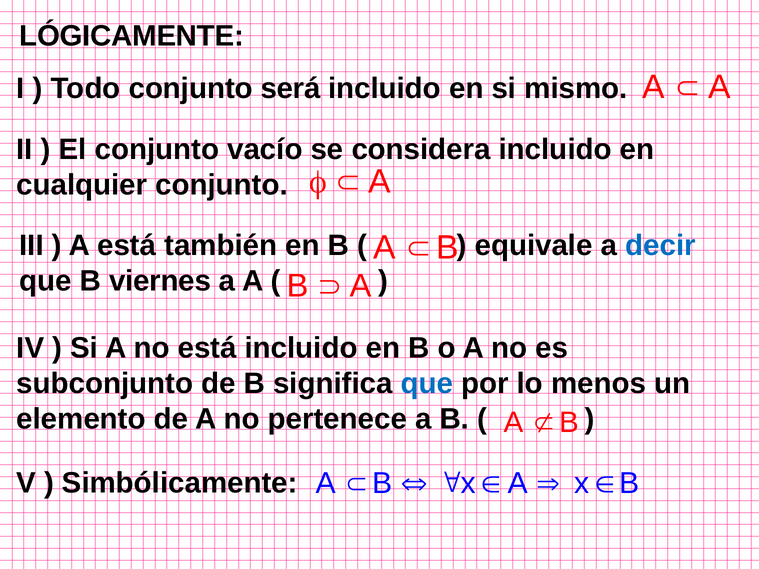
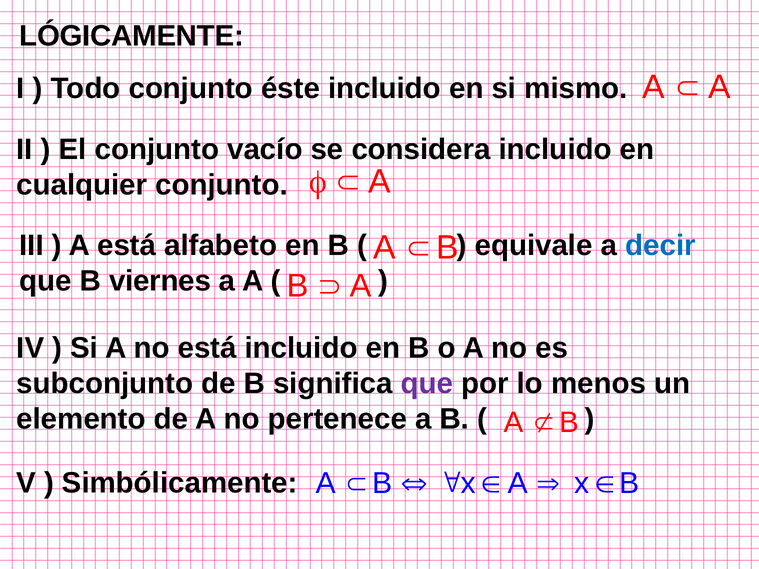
será: será -> éste (291, 89)
también: también -> alfabeto (221, 246)
que colour: blue -> purple (427, 384)
